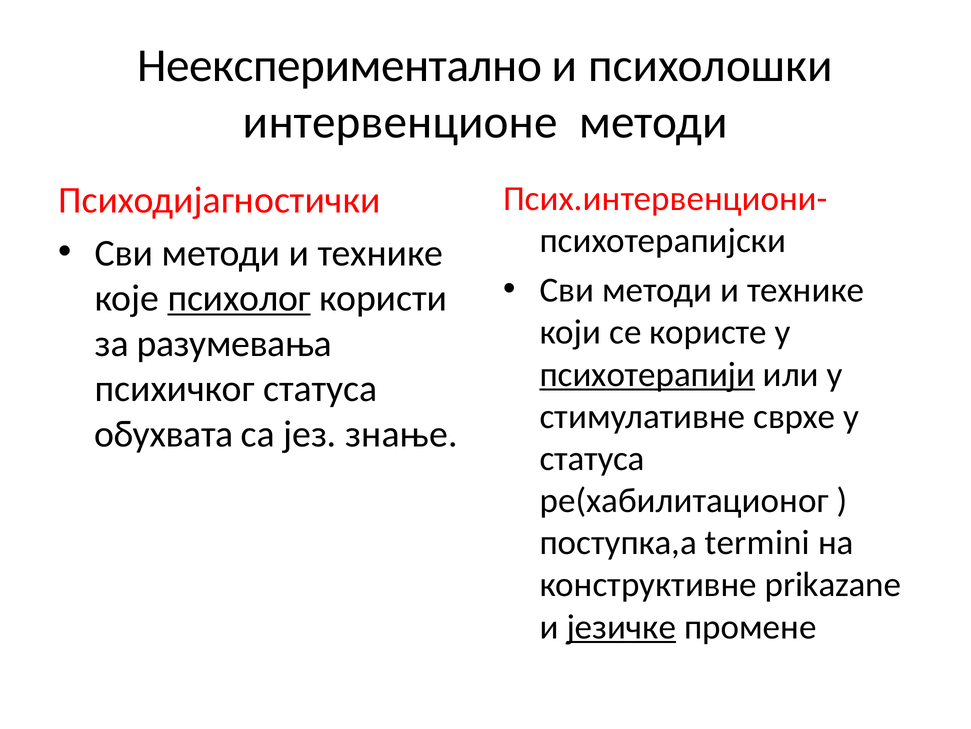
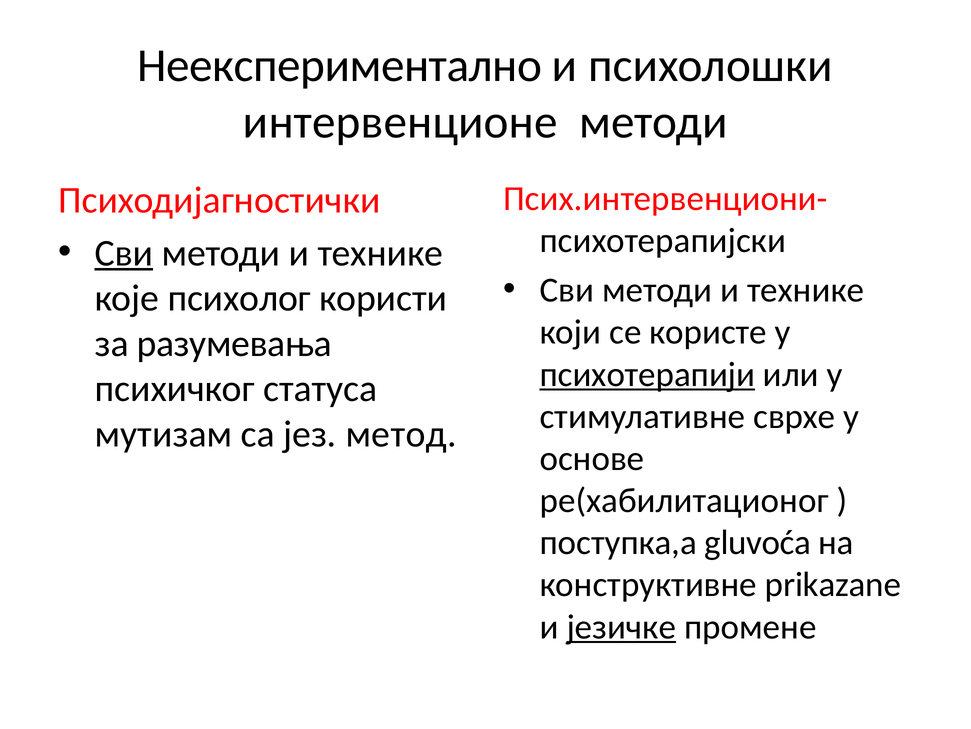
Сви underline: none -> present (124, 253)
психолог underline: present -> none (239, 298)
обухвата: обухвата -> мутизам (163, 434)
знање: знање -> метод (401, 434)
статуса: статуса -> основе (592, 458)
termini: termini -> gluvoća (758, 542)
